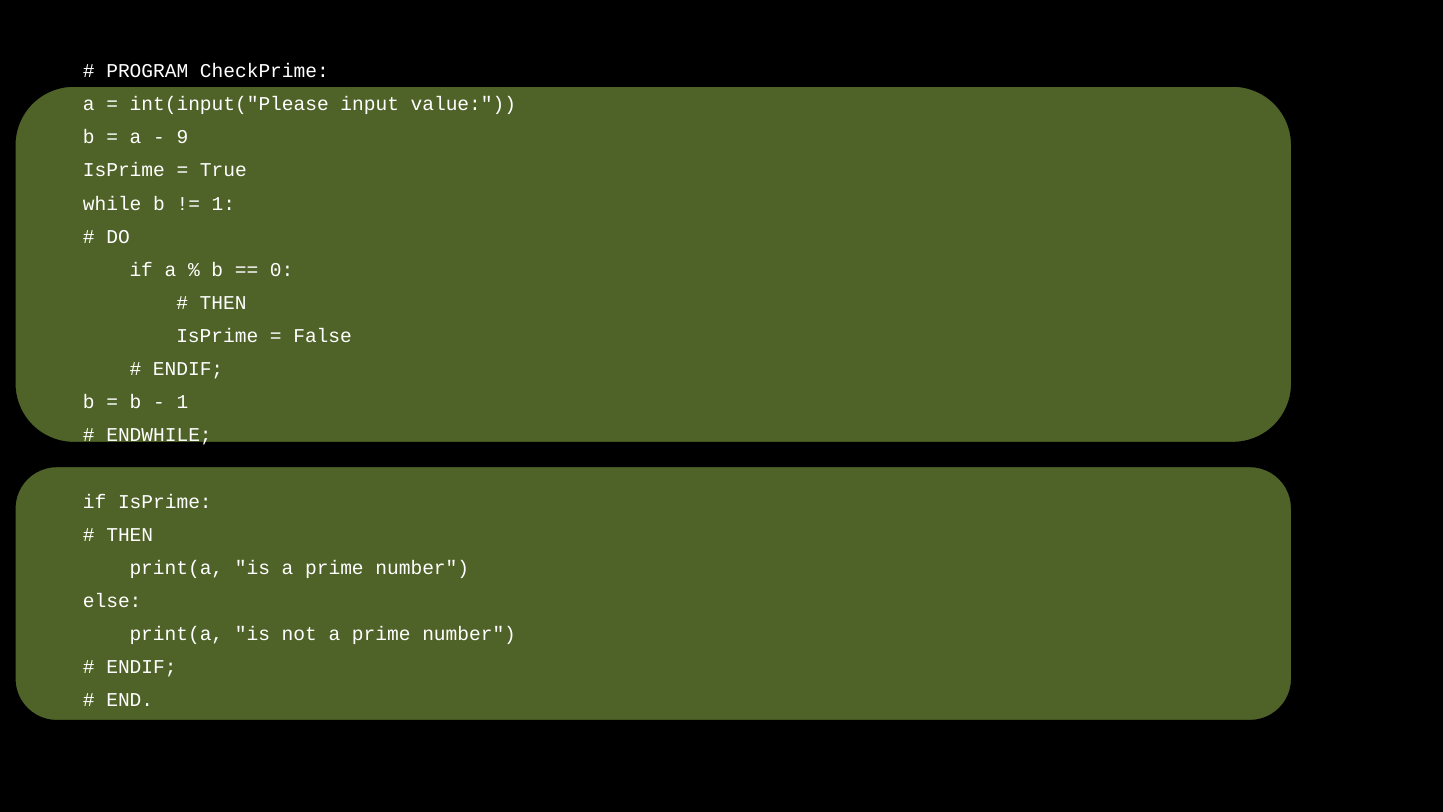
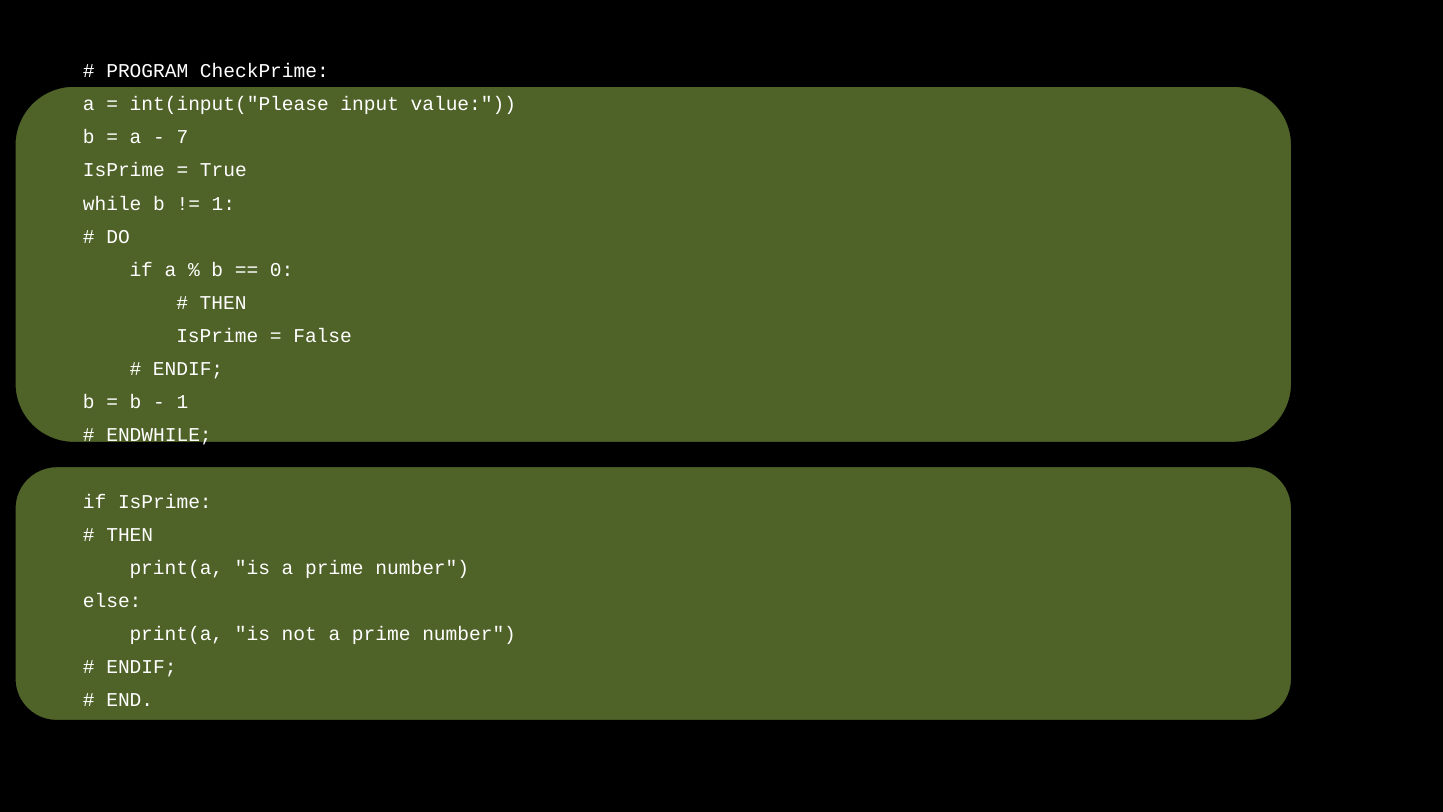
9: 9 -> 7 (182, 137)
